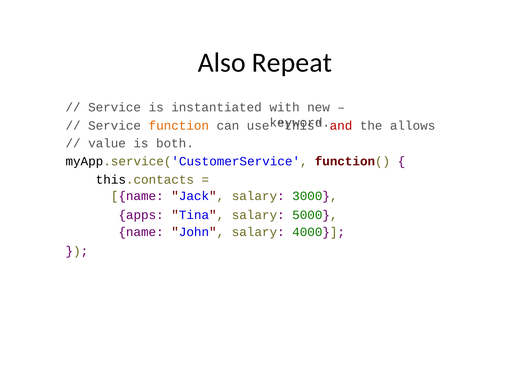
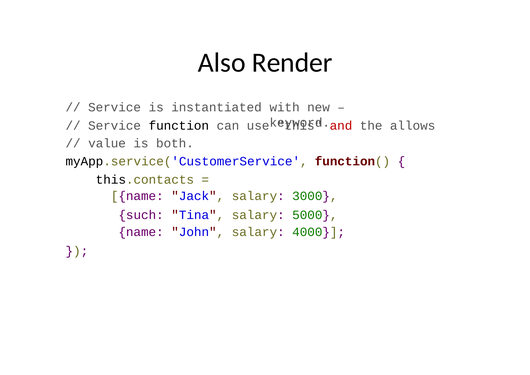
Repeat: Repeat -> Render (292, 63)
function colour: orange -> black (179, 125)
apps: apps -> such (141, 215)
